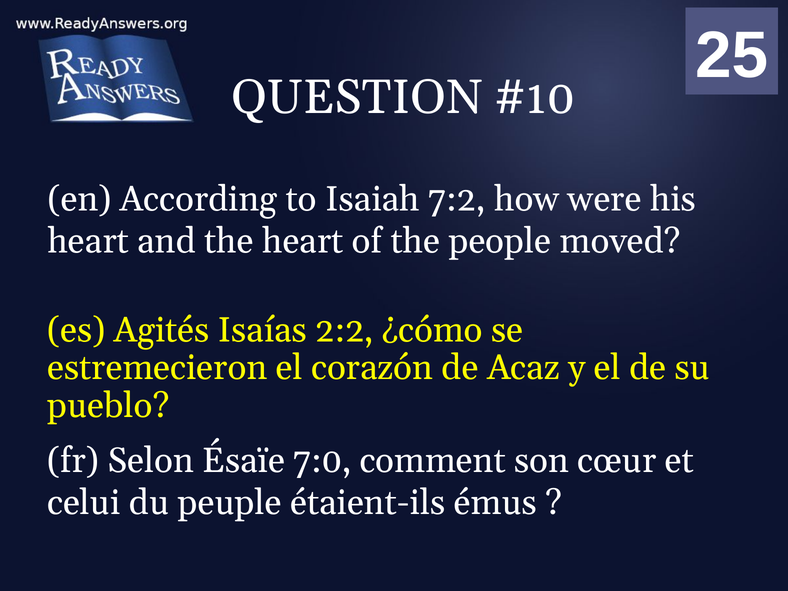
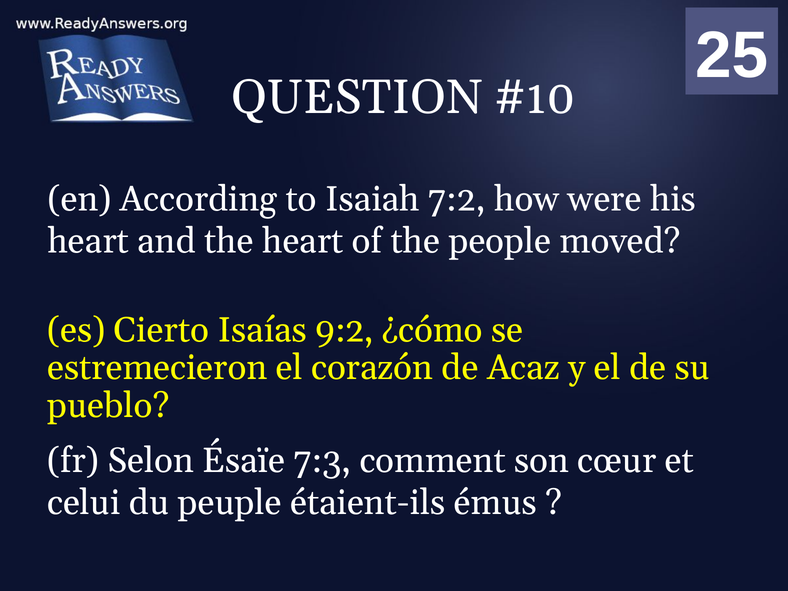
Agités: Agités -> Cierto (162, 330)
2:2: 2:2 -> 9:2 (344, 330)
7:0: 7:0 -> 7:3 (322, 461)
